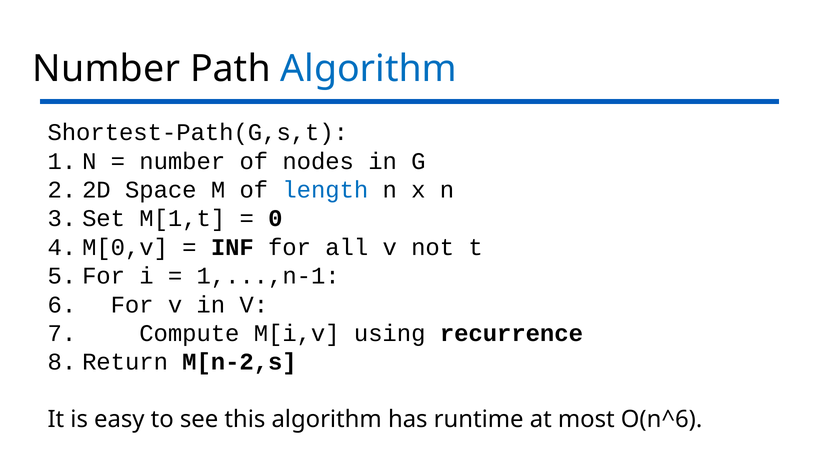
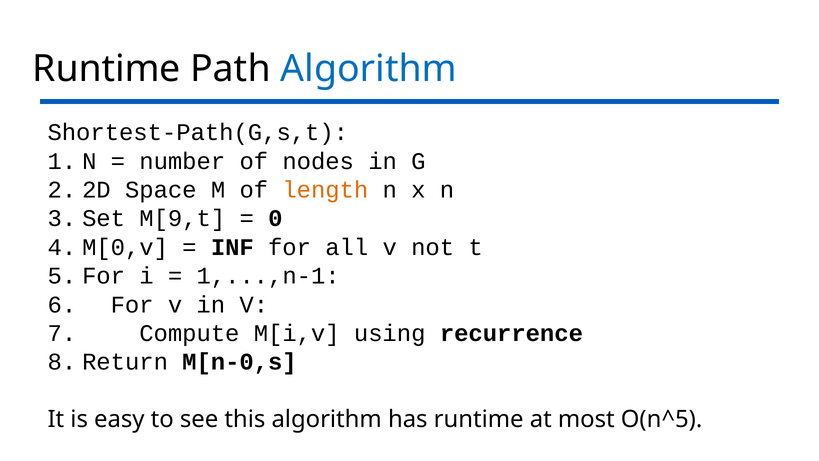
Number: Number -> Runtime (106, 69)
length colour: blue -> orange (325, 190)
M[1,t: M[1,t -> M[9,t (182, 218)
M[n-2,s: M[n-2,s -> M[n-0,s (239, 362)
O(n^6: O(n^6 -> O(n^5 (662, 419)
